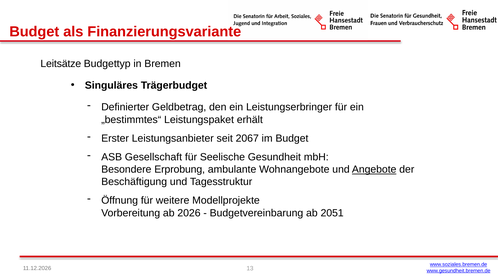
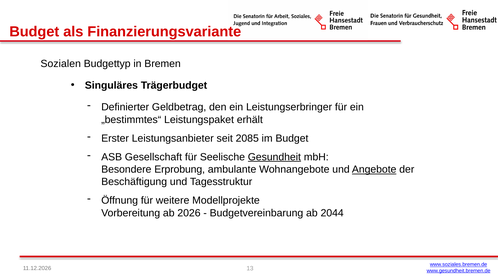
Leitsätze: Leitsätze -> Sozialen (61, 64)
2067: 2067 -> 2085 (247, 138)
Gesundheit underline: none -> present (274, 157)
2051: 2051 -> 2044 (332, 213)
